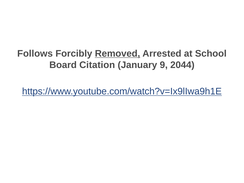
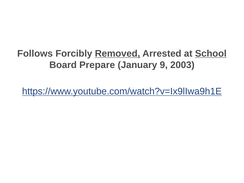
School underline: none -> present (211, 54)
Citation: Citation -> Prepare (97, 65)
2044: 2044 -> 2003 (182, 65)
